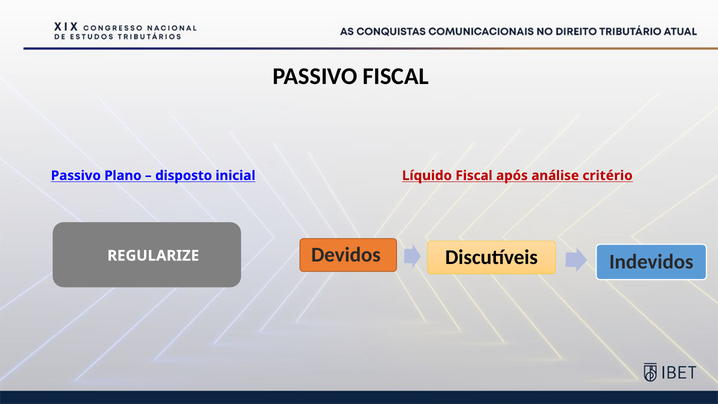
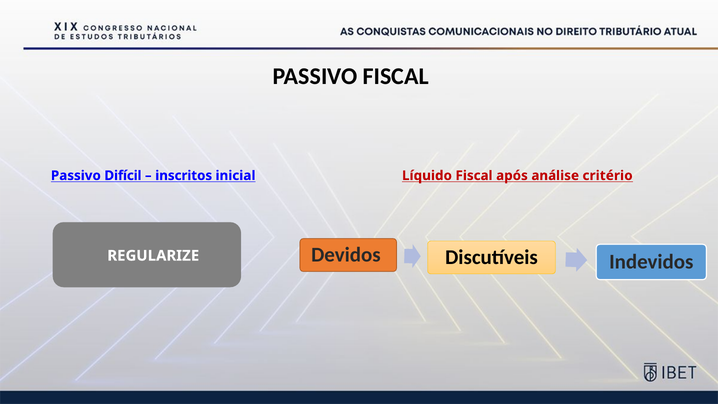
Plano: Plano -> Difícil (123, 176)
disposto: disposto -> inscritos (184, 176)
